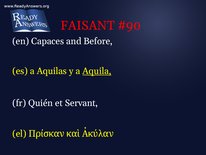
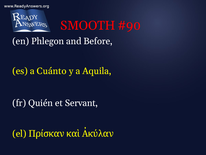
FAISANT: FAISANT -> SMOOTH (88, 25)
Capaces: Capaces -> Phlegon (48, 41)
Aquilas: Aquilas -> Cuánto (52, 71)
Aquila underline: present -> none (97, 71)
